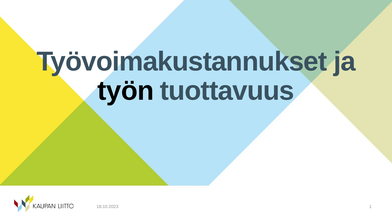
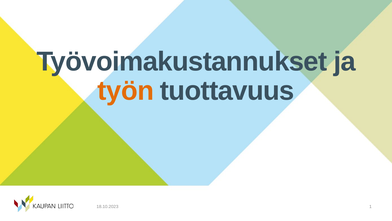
työn colour: black -> orange (126, 91)
